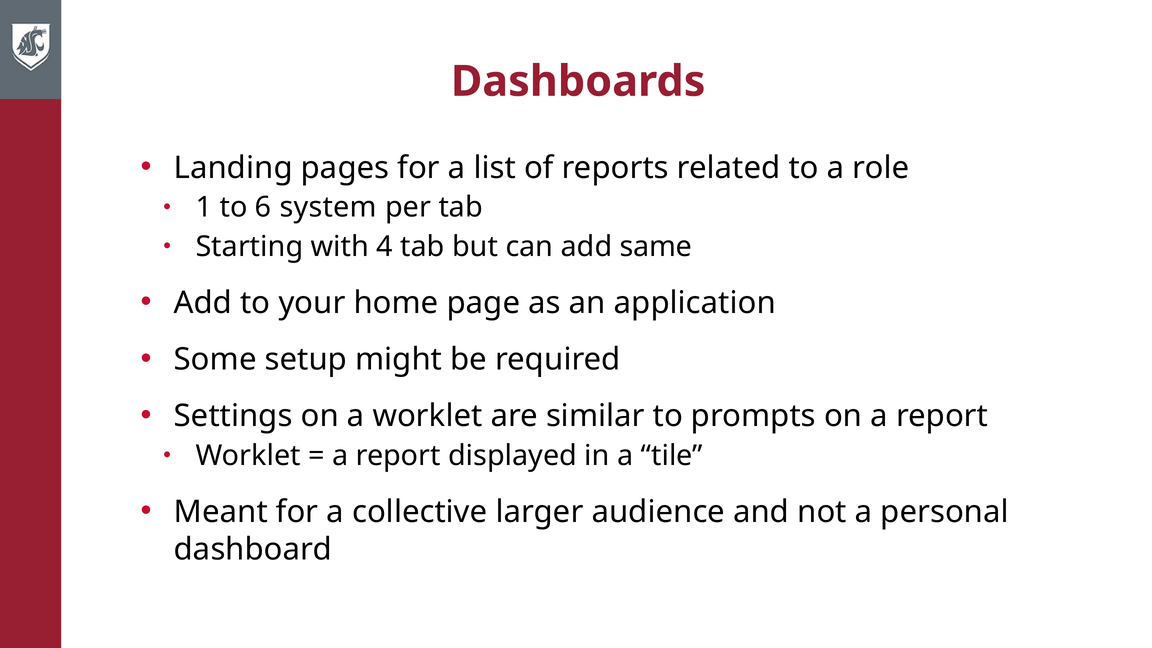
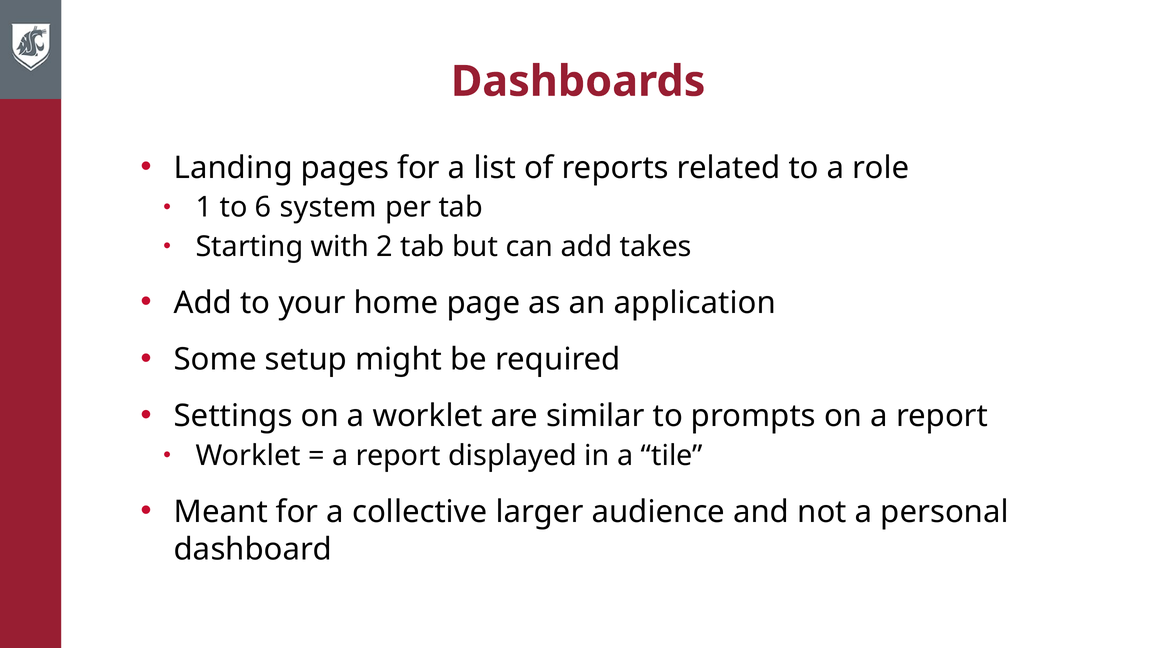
4: 4 -> 2 (385, 247)
same: same -> takes (656, 247)
